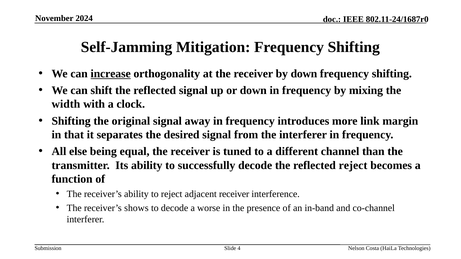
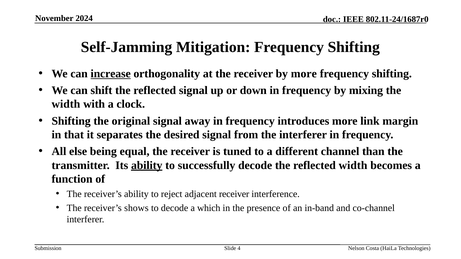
by down: down -> more (304, 74)
ability underline: none -> present (147, 165)
reflected reject: reject -> width (353, 165)
worse: worse -> which (209, 208)
